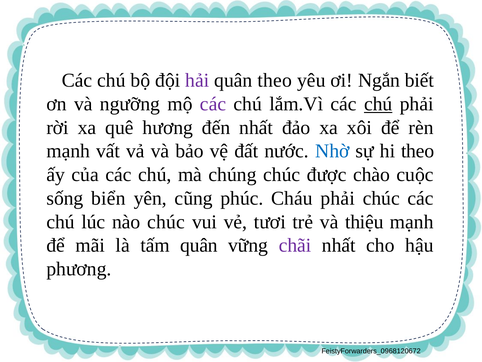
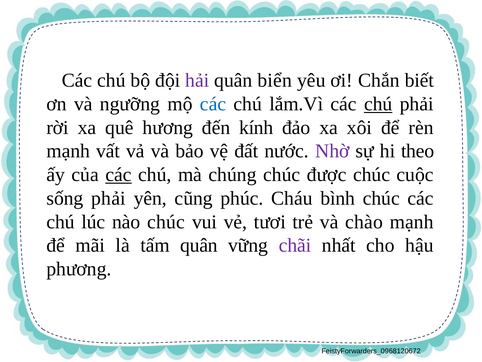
quân theo: theo -> biển (275, 80)
Ngắn: Ngắn -> Chắn (379, 80)
các colour: purple -> blue (213, 104)
đến nhất: nhất -> kính (256, 127)
Nhờ colour: blue -> purple (332, 151)
các underline: none -> present (119, 175)
được chào: chào -> chúc (372, 175)
sống biển: biển -> phải (108, 198)
Cháu phải: phải -> bình (338, 198)
thiệu: thiệu -> chào (364, 222)
